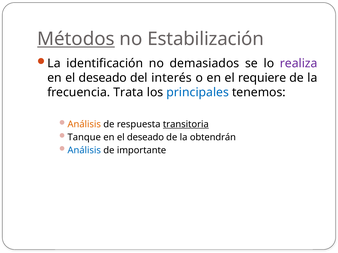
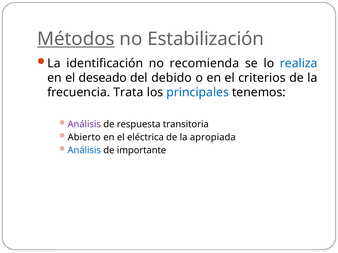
demasiados: demasiados -> recomienda (204, 63)
realiza colour: purple -> blue (299, 63)
interés: interés -> debido (172, 78)
requiere: requiere -> criterios (262, 78)
Análisis colour: orange -> purple (84, 125)
transitoria underline: present -> none (186, 125)
Tanque: Tanque -> Abierto (84, 138)
deseado: deseado -> eléctrica (145, 138)
obtendrán: obtendrán -> apropiada (213, 138)
